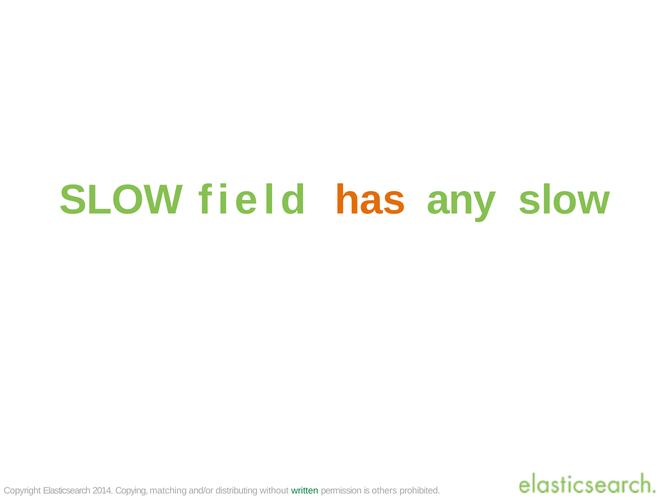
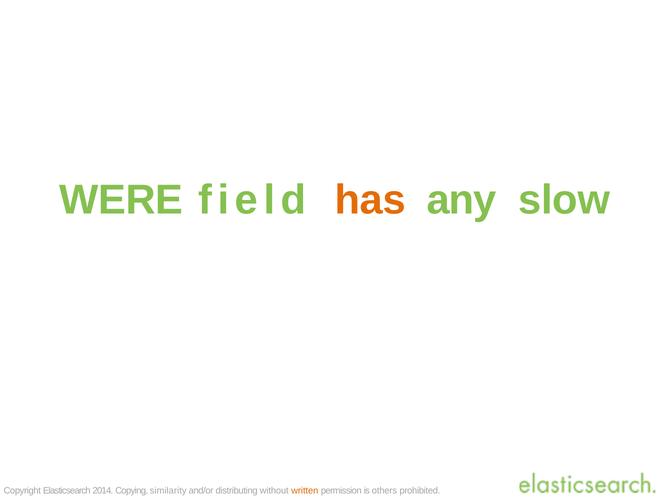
SLOW: SLOW -> WERE (121, 200)
matching: matching -> similarity (168, 490)
written colour: green -> orange (305, 490)
